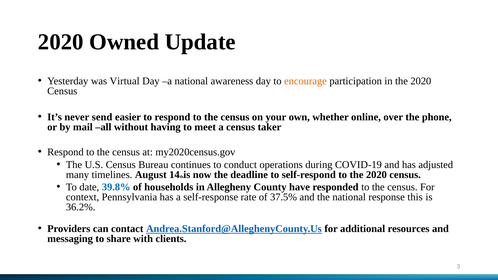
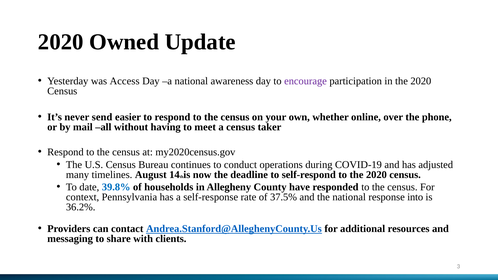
Virtual: Virtual -> Access (125, 81)
encourage colour: orange -> purple (306, 81)
this: this -> into (415, 197)
